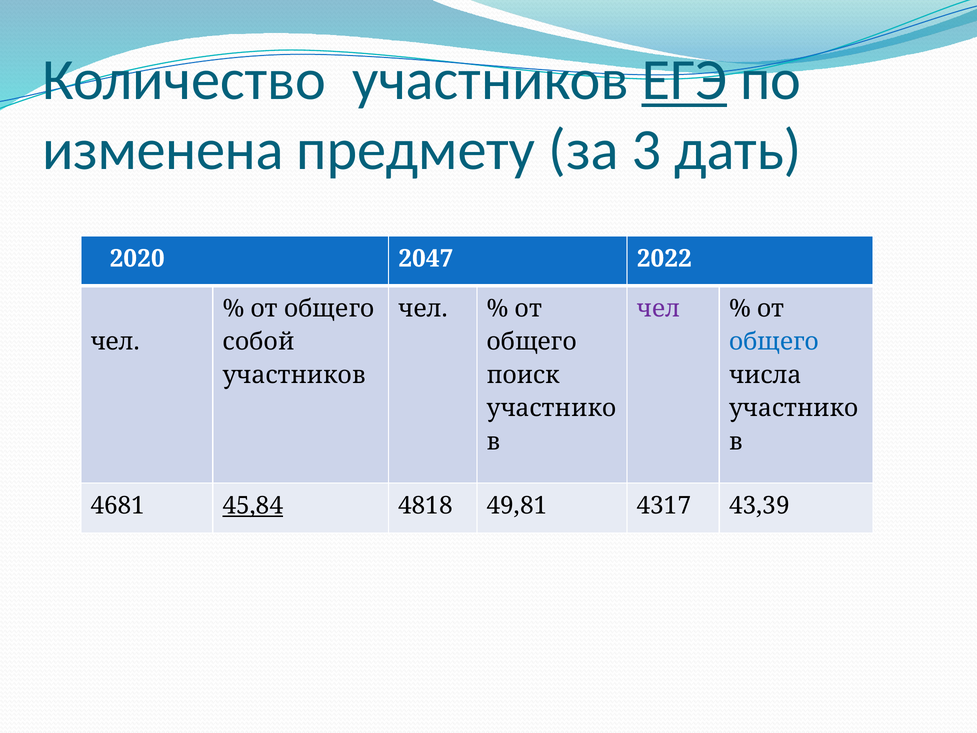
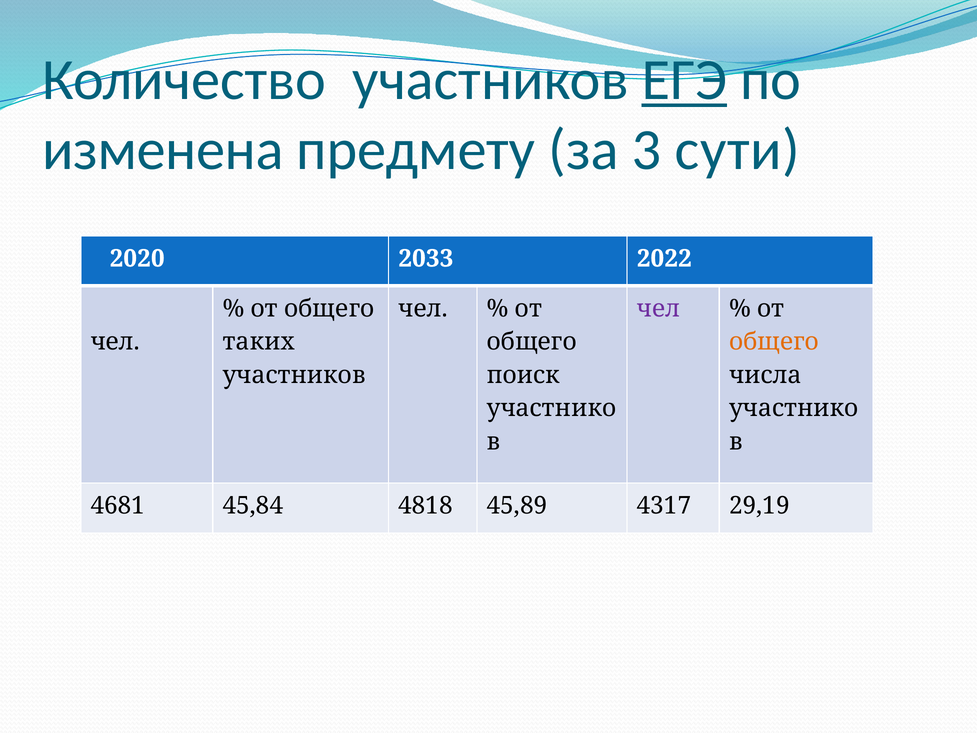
дать: дать -> сути (737, 150)
2047: 2047 -> 2033 (426, 258)
собой: собой -> таких (259, 342)
общего colour: blue -> orange (774, 342)
45,84 underline: present -> none (253, 506)
49,81: 49,81 -> 45,89 (517, 506)
43,39: 43,39 -> 29,19 (759, 506)
